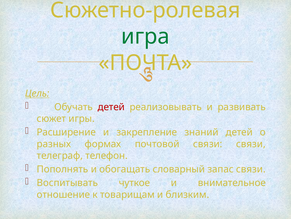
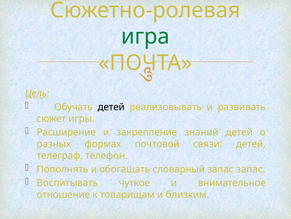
детей colour: red -> black (111, 107)
связи связи: связи -> детей (251, 144)
запас связи: связи -> запас (251, 169)
